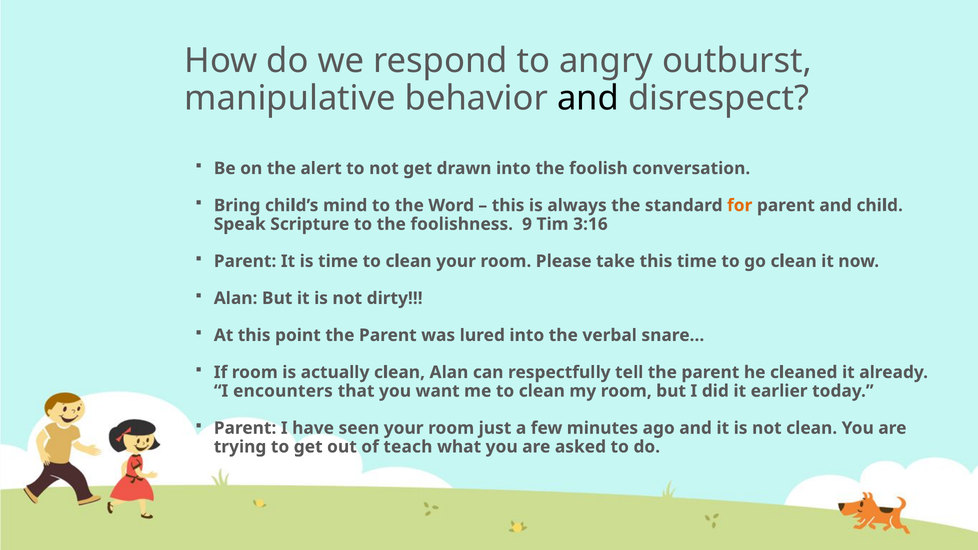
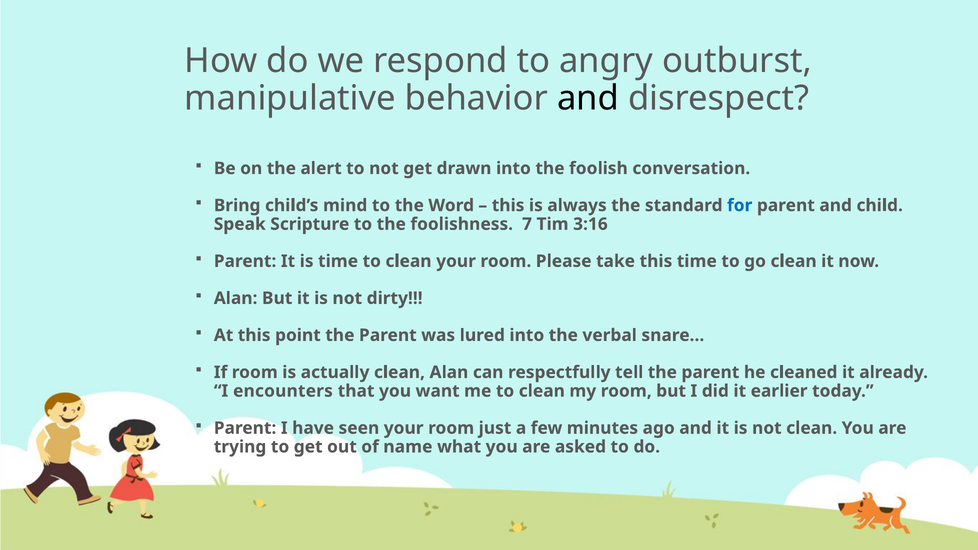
for colour: orange -> blue (740, 205)
9: 9 -> 7 (527, 224)
teach: teach -> name (408, 447)
